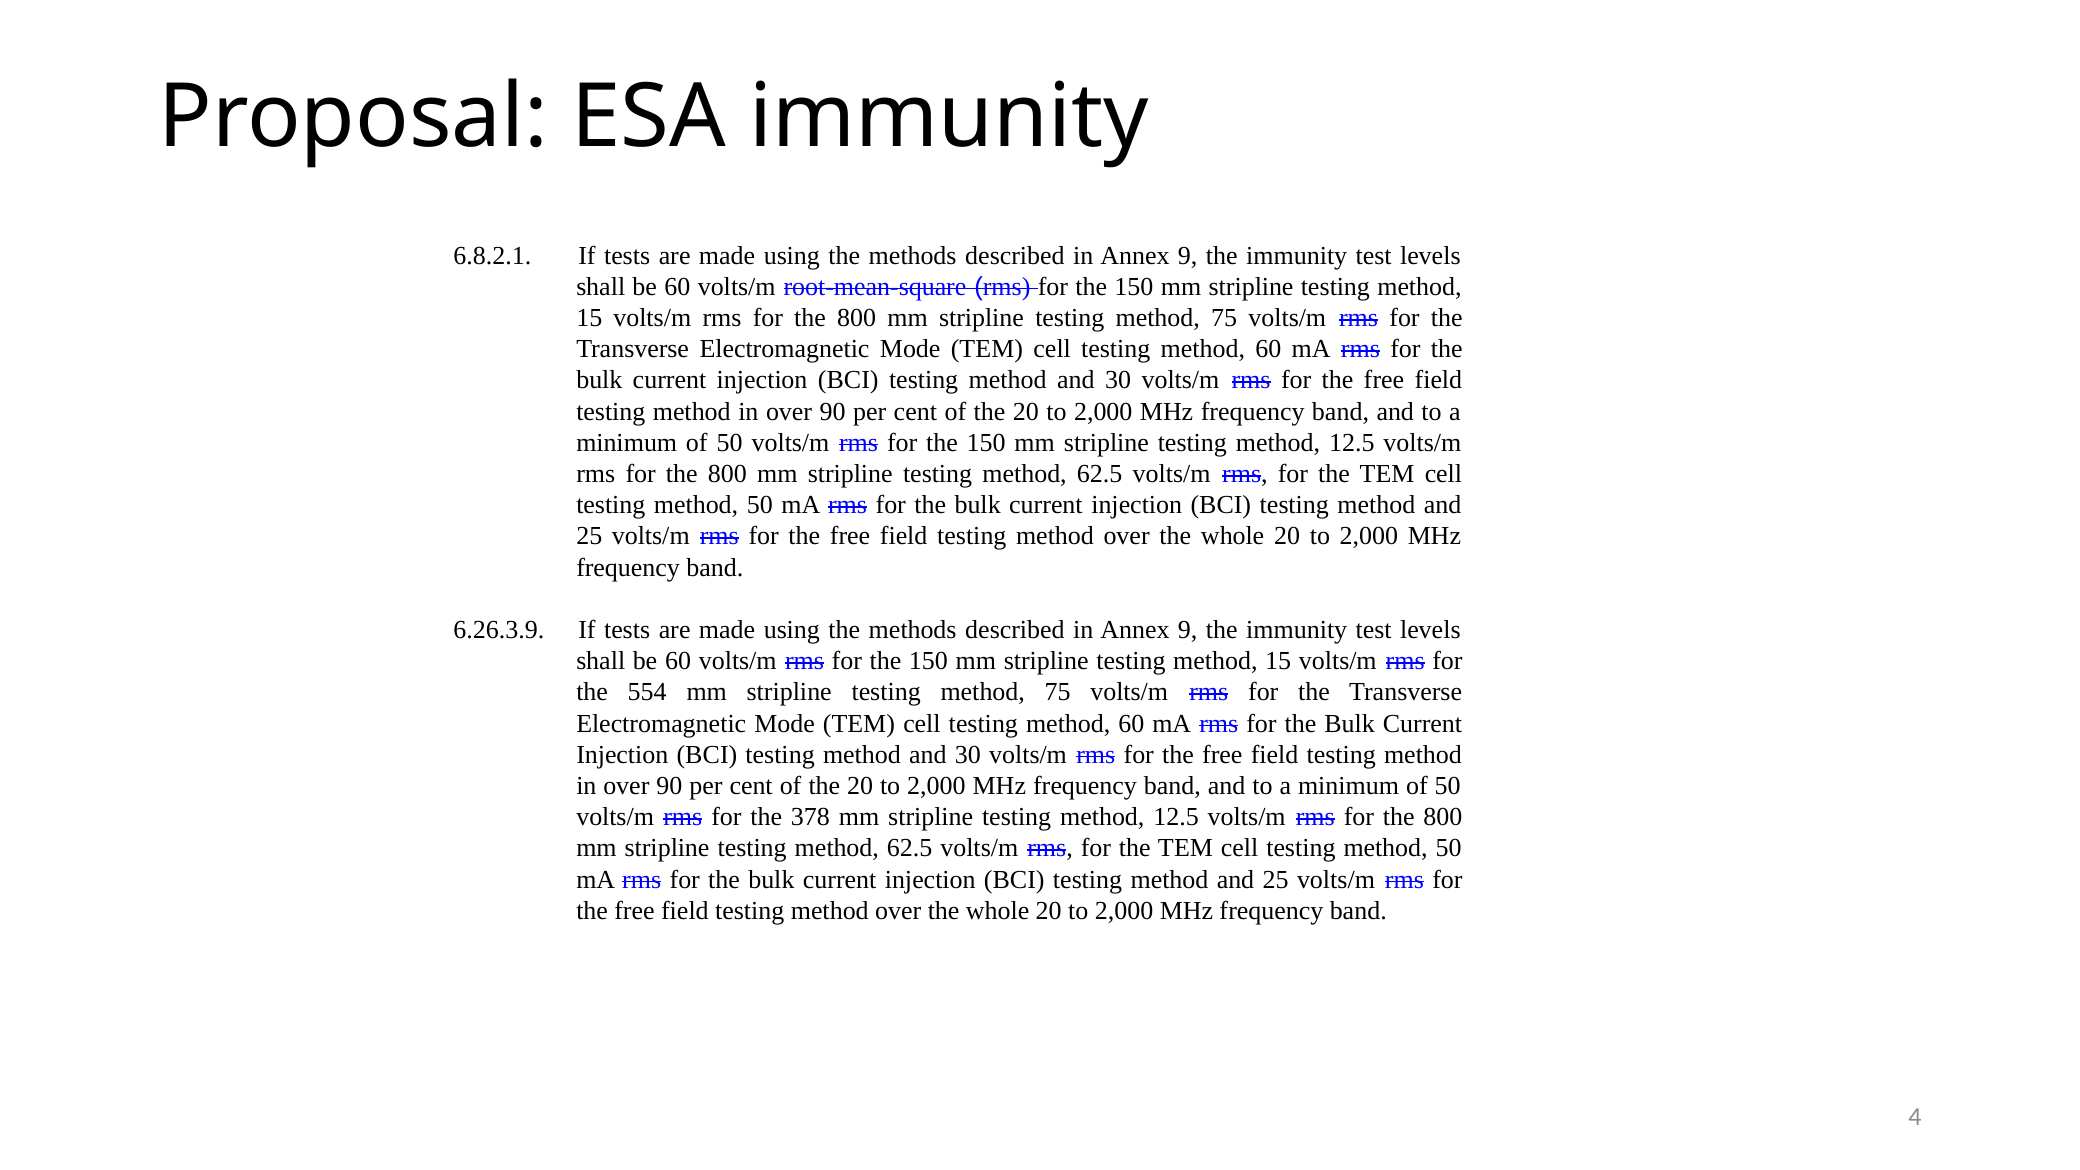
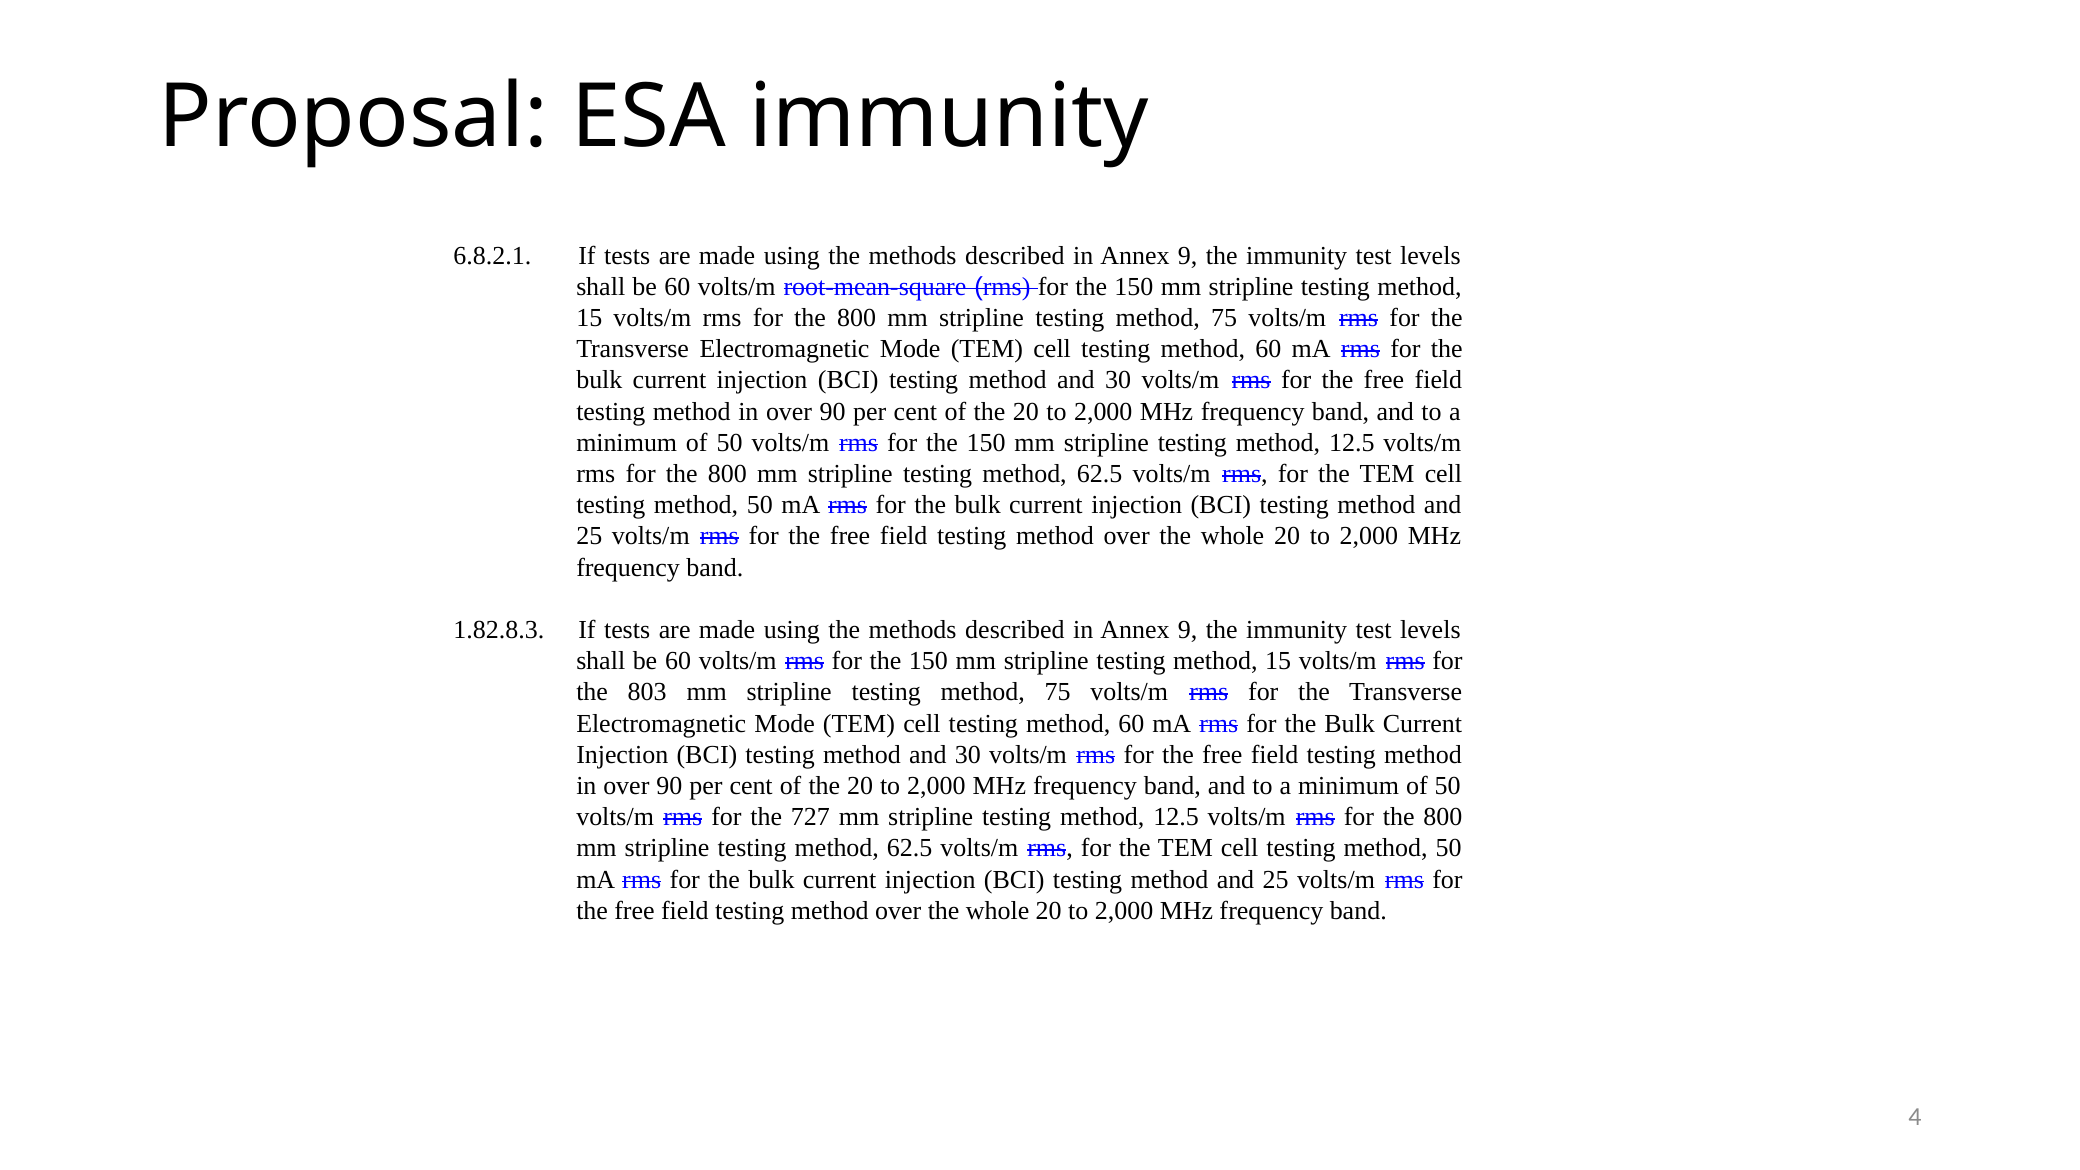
6.26.3.9: 6.26.3.9 -> 1.82.8.3 (499, 630)
554: 554 -> 803 (647, 692)
378: 378 -> 727 (810, 817)
